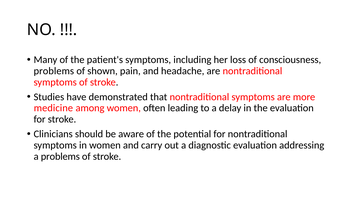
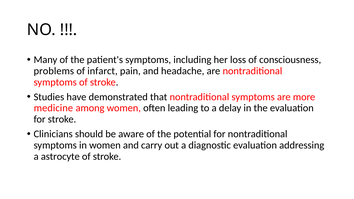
shown: shown -> infarct (102, 71)
a problems: problems -> astrocyte (60, 156)
